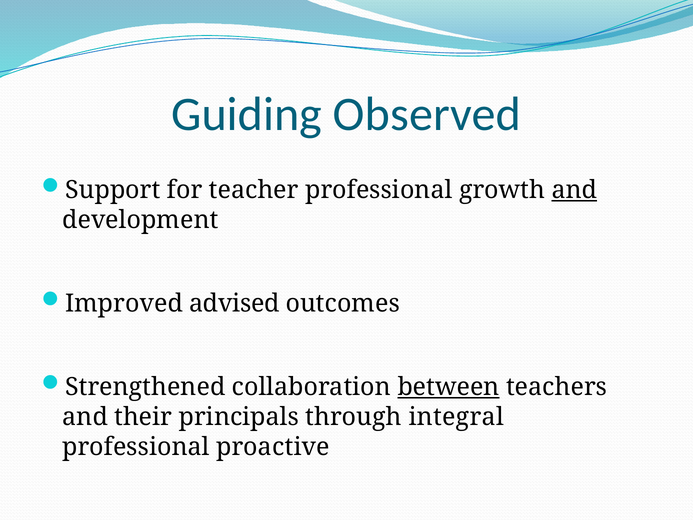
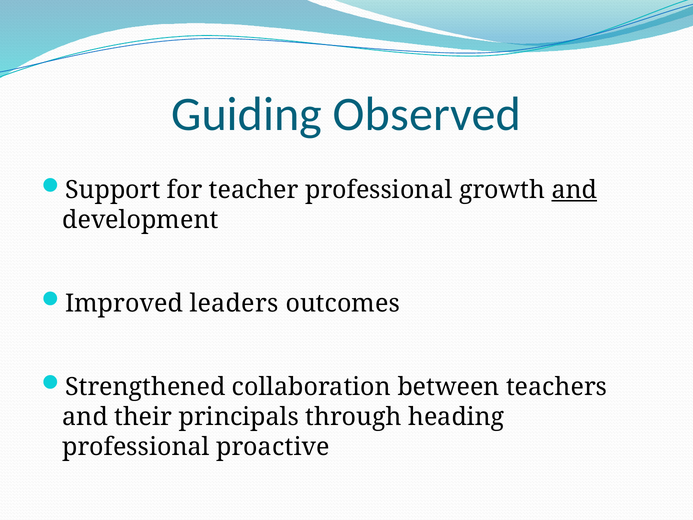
advised: advised -> leaders (234, 303)
between underline: present -> none (449, 387)
integral: integral -> heading (456, 417)
